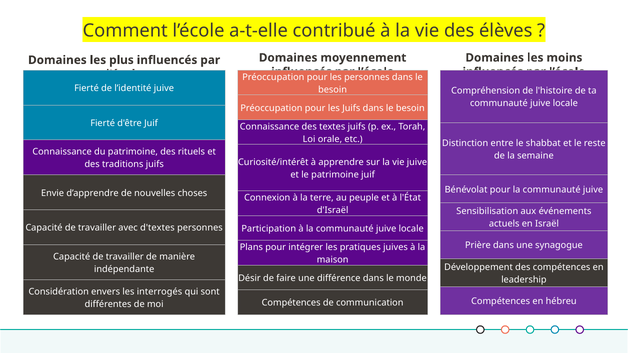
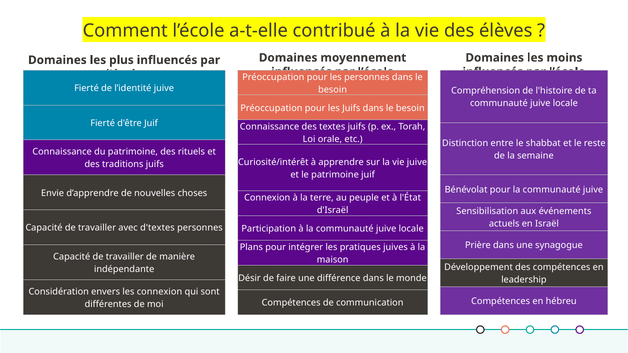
les interrogés: interrogés -> connexion (159, 292)
